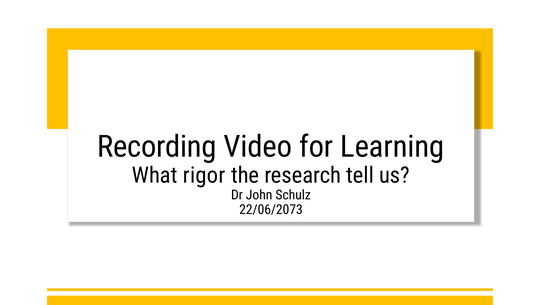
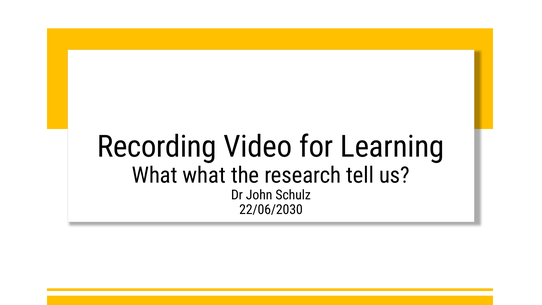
What rigor: rigor -> what (204, 175)
22/06/2073: 22/06/2073 -> 22/06/2030 (271, 210)
